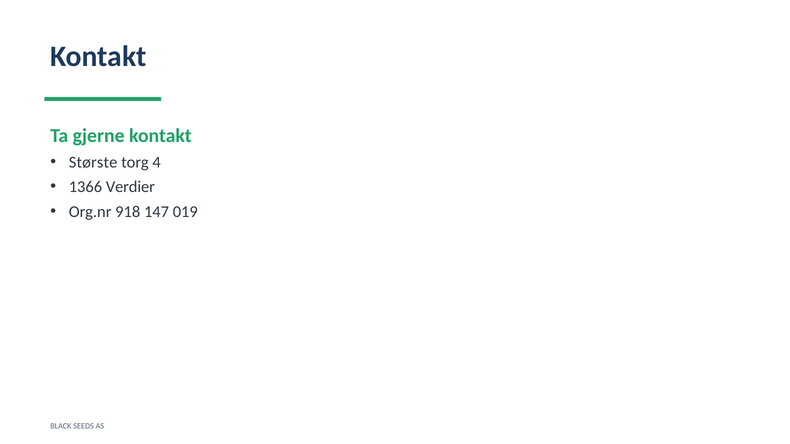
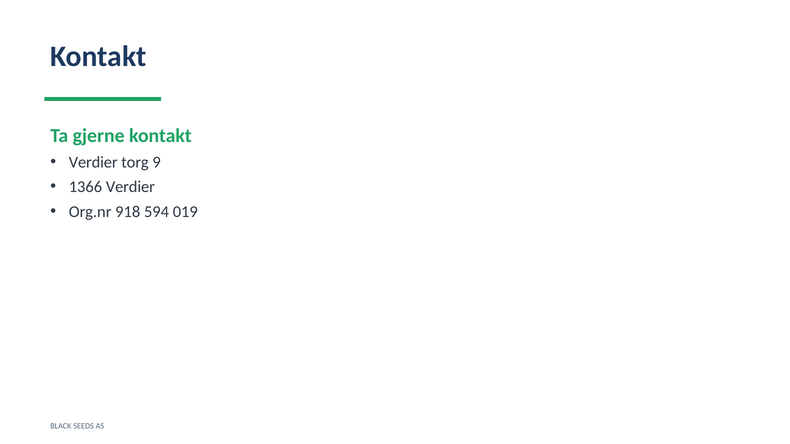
Største: Største -> Verdier (93, 162)
4: 4 -> 9 (157, 162)
147: 147 -> 594 (157, 212)
